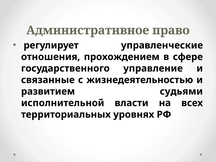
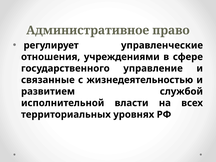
прохождением: прохождением -> учреждениями (122, 57)
судьями: судьями -> службой (181, 91)
